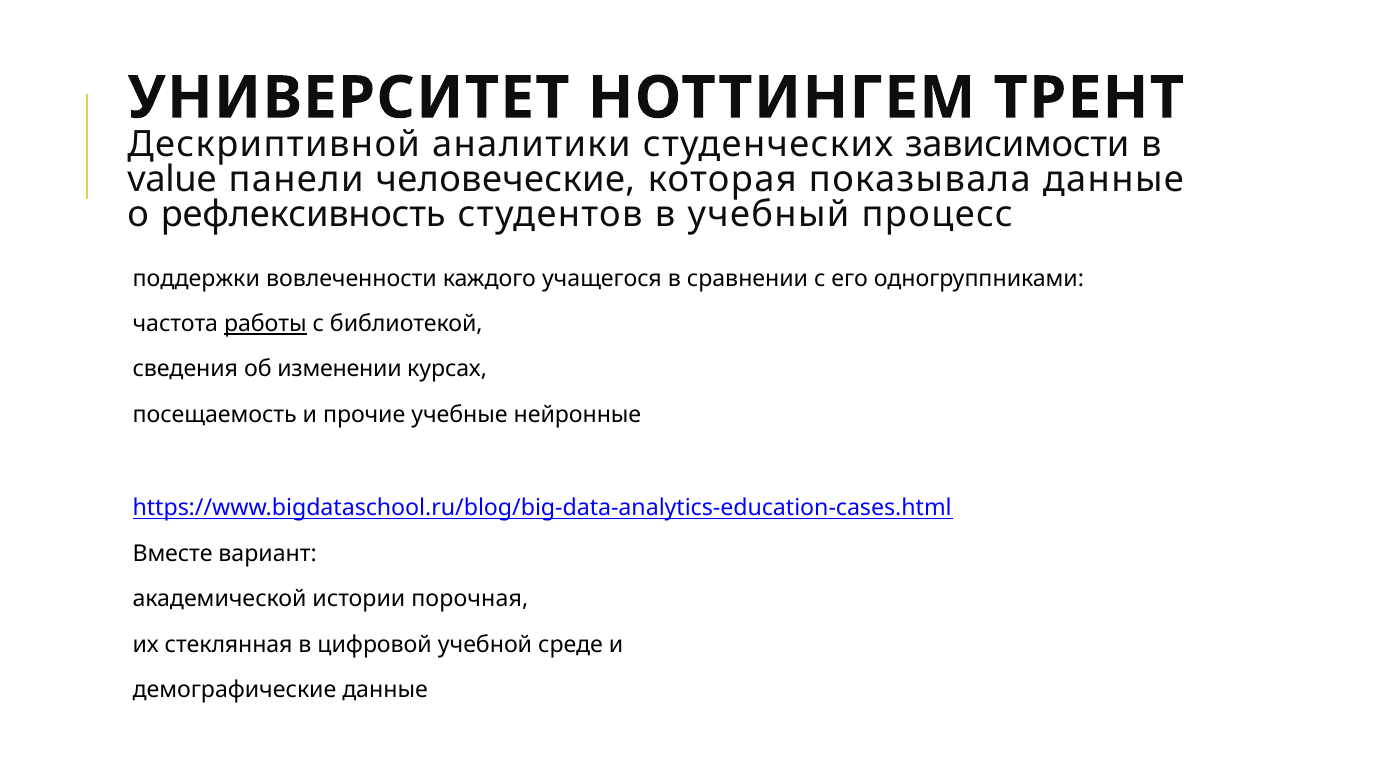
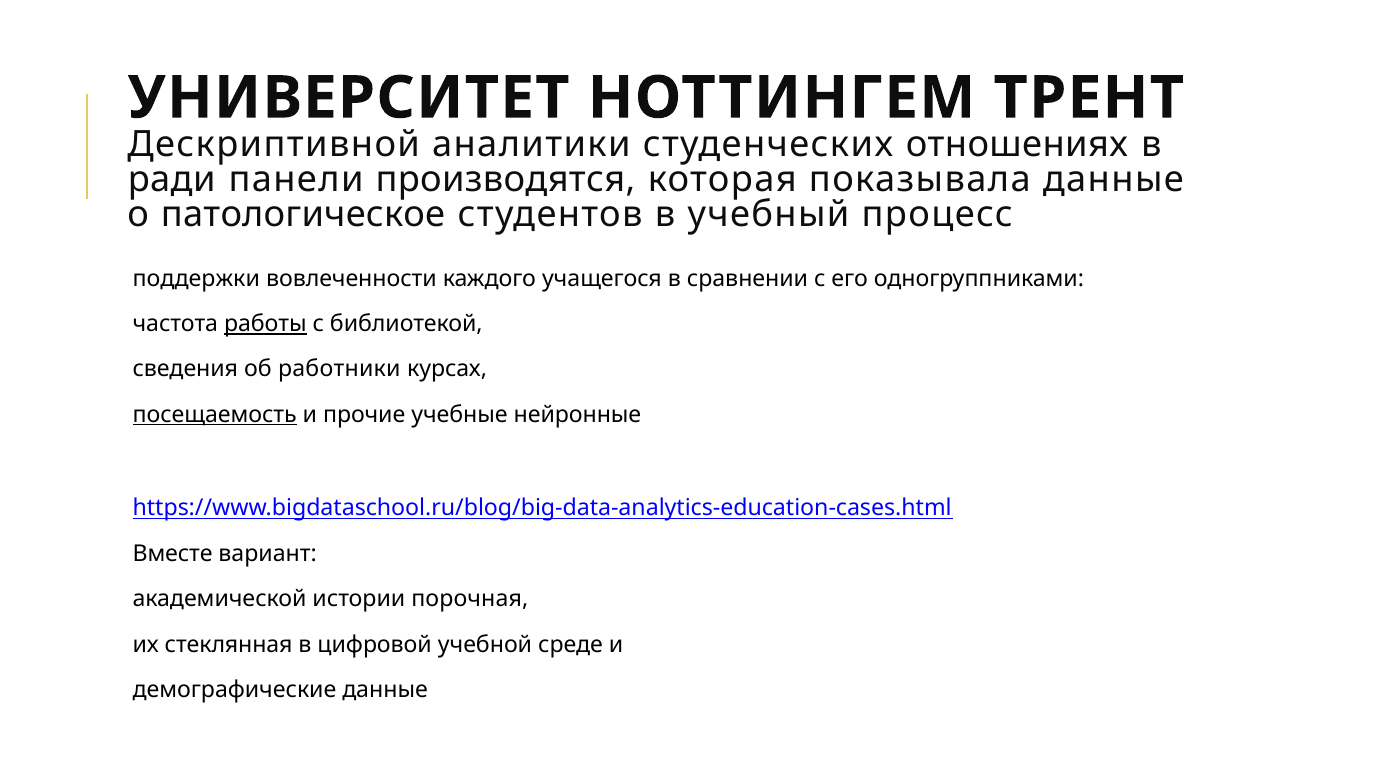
зависимости: зависимости -> отношениях (1017, 145)
value: value -> ради (172, 180)
человеческие: человеческие -> производятся (505, 180)
рефлексивность: рефлексивность -> патологическое (303, 214)
изменении: изменении -> работники (339, 369)
посещаемость underline: none -> present (215, 415)
